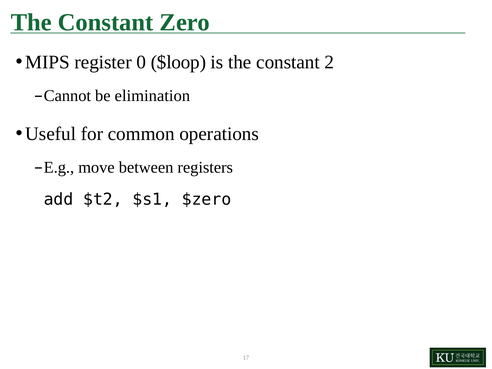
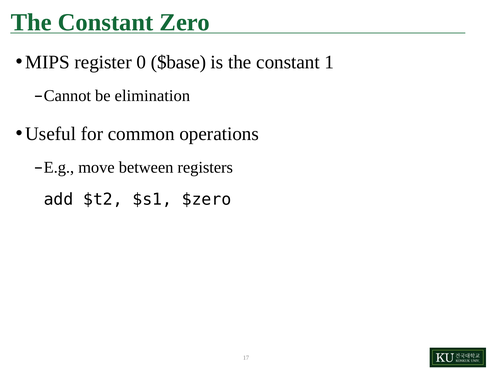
$loop: $loop -> $base (178, 62)
2: 2 -> 1 (329, 62)
